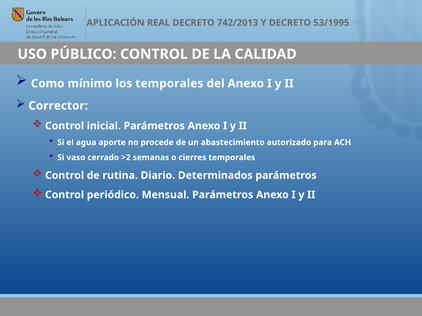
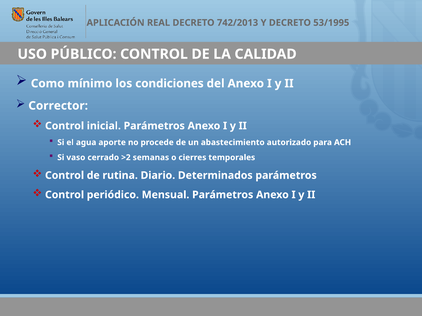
los temporales: temporales -> condiciones (169, 84)
